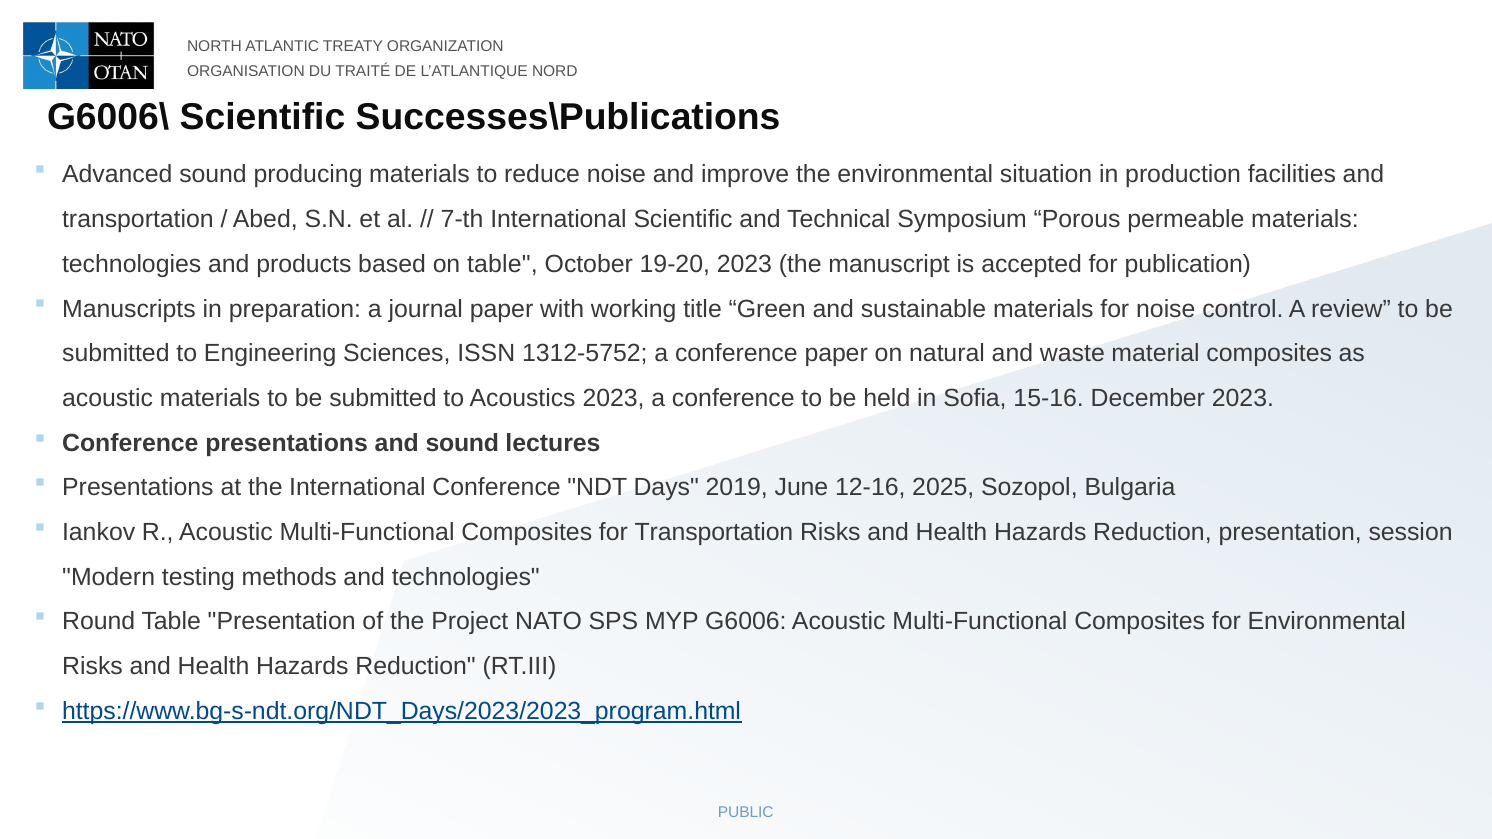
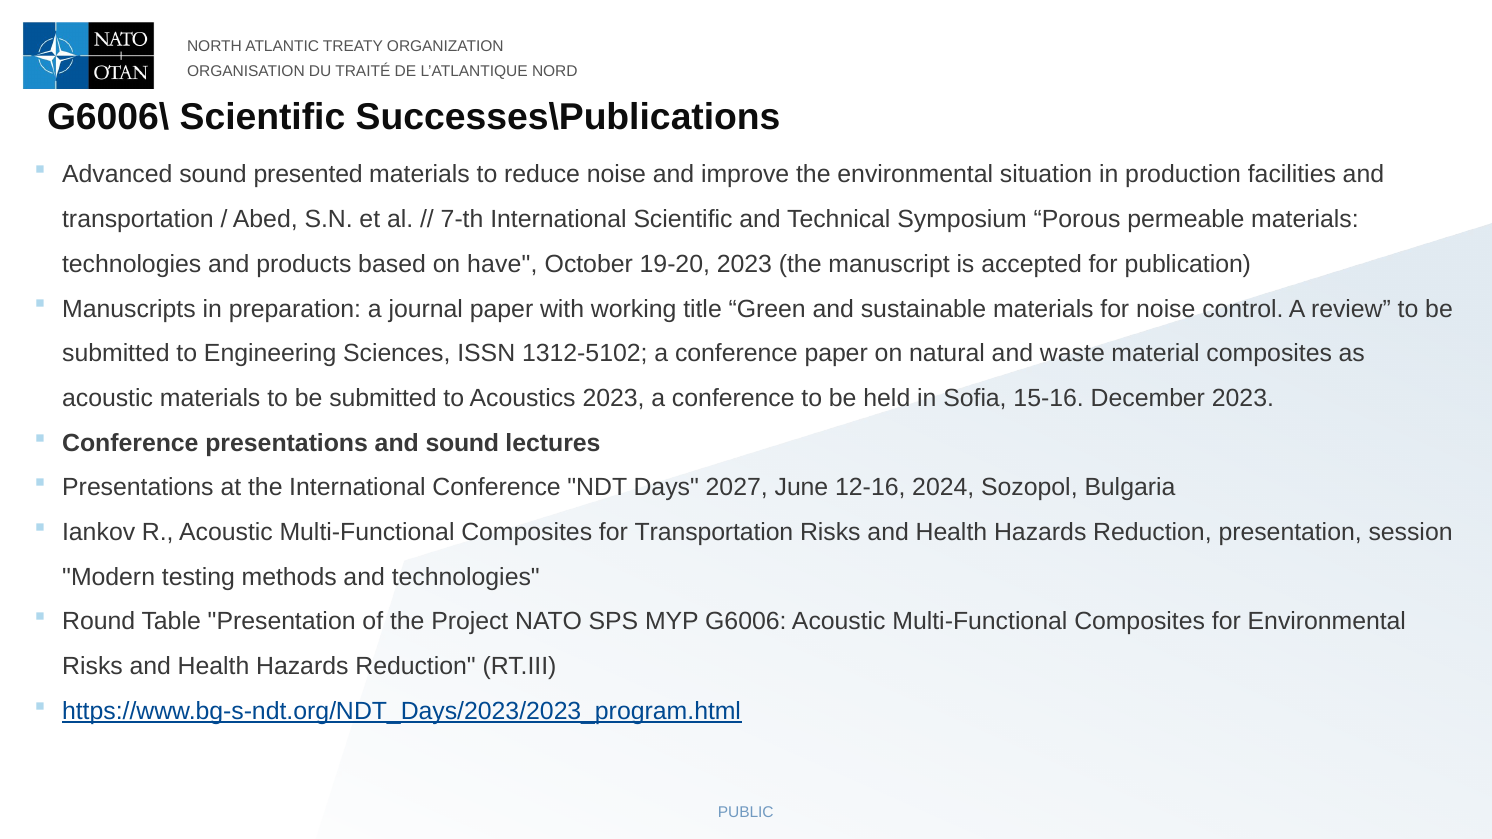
producing: producing -> presented (308, 175)
on table: table -> have (502, 264)
1312-5752: 1312-5752 -> 1312-5102 (585, 354)
2019: 2019 -> 2027 (737, 488)
2025: 2025 -> 2024 (943, 488)
